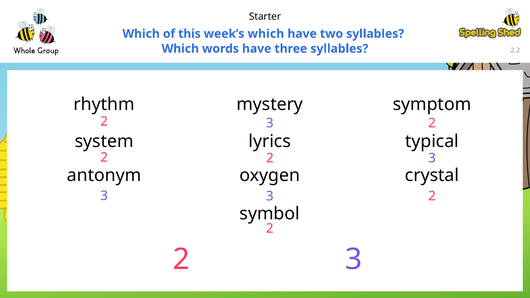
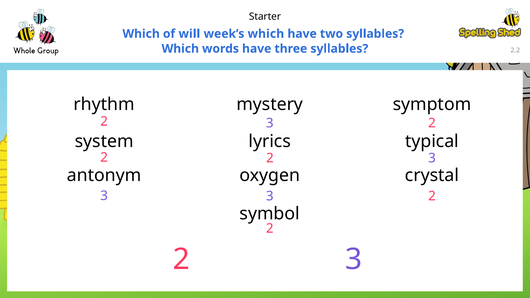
this: this -> will (189, 34)
